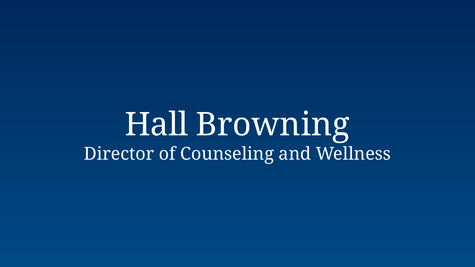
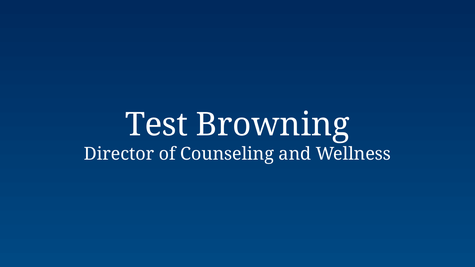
Hall: Hall -> Test (156, 125)
